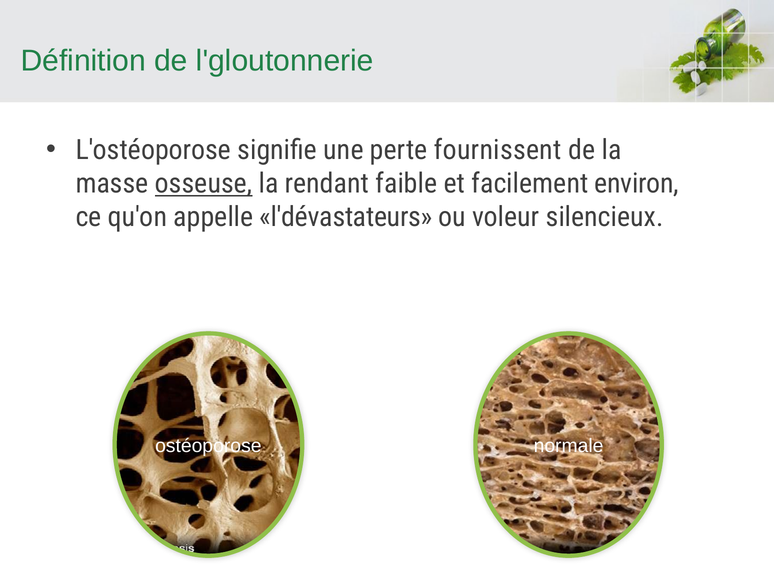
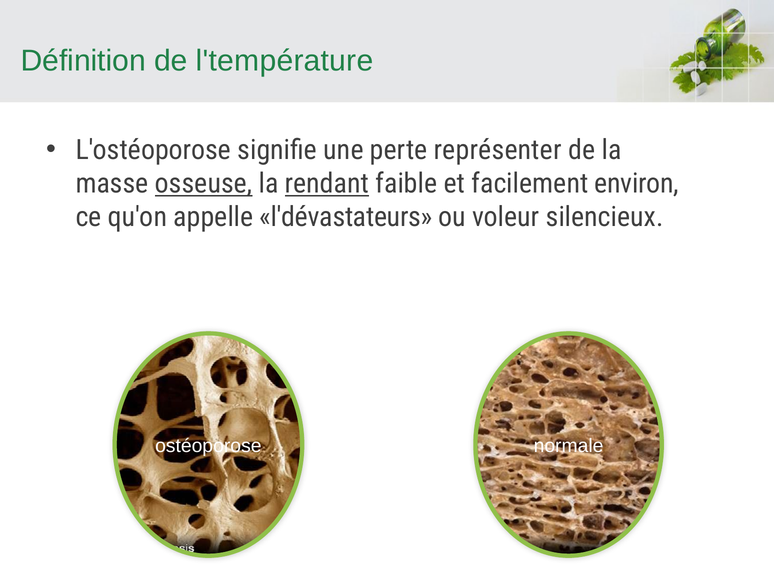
l'gloutonnerie: l'gloutonnerie -> l'température (285, 61)
fournissent: fournissent -> représenter (498, 150)
rendant underline: none -> present (327, 184)
